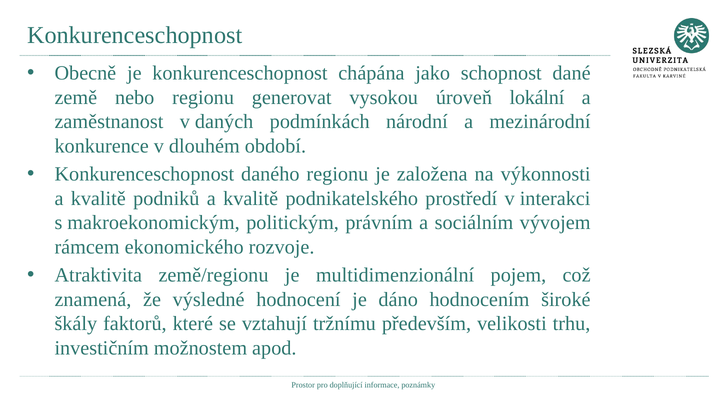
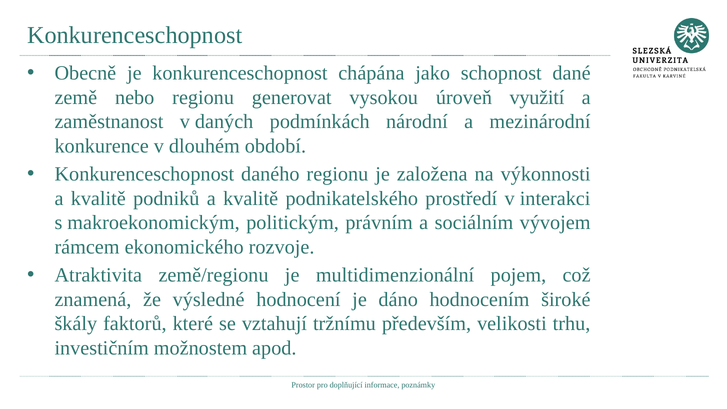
lokální: lokální -> využití (537, 97)
